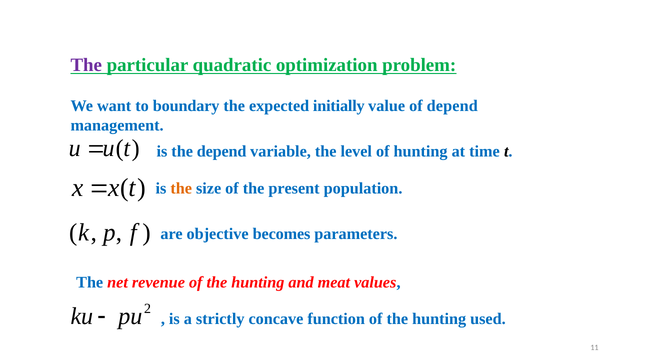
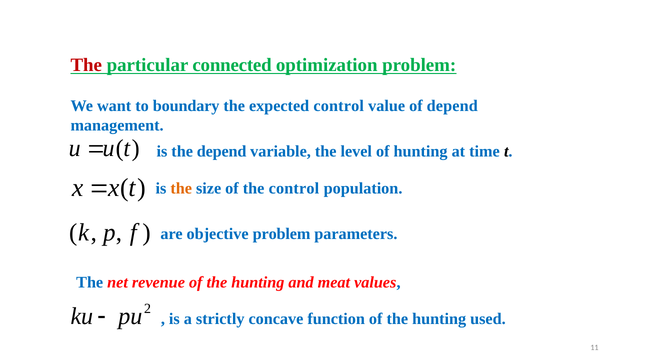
The colour: purple -> red (86, 65)
quadratic: quadratic -> connected (232, 65)
expected initially: initially -> control (339, 106)
the present: present -> control (294, 188)
objective becomes: becomes -> problem (282, 234)
